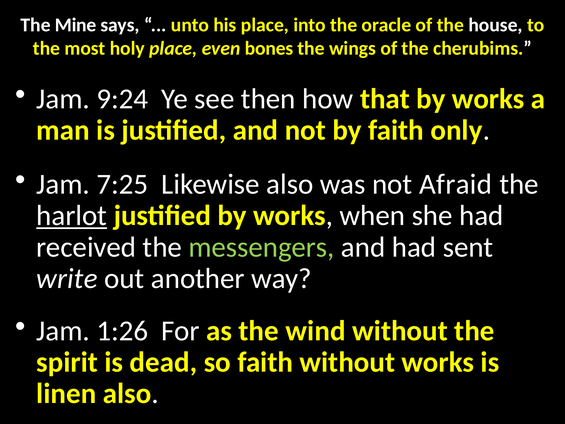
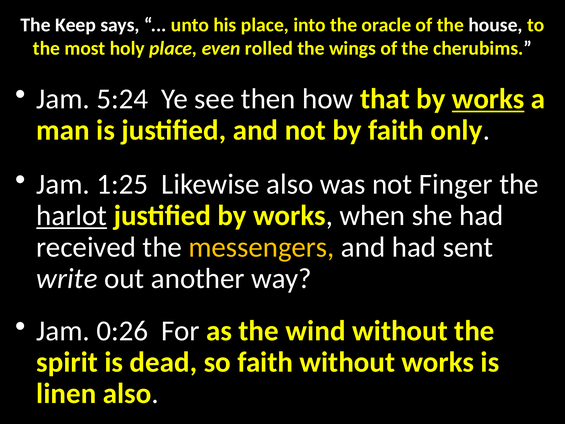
Mine: Mine -> Keep (76, 25)
bones: bones -> rolled (269, 48)
9:24: 9:24 -> 5:24 (122, 99)
works underline: none -> present (488, 99)
7:25: 7:25 -> 1:25 (122, 184)
Afraid: Afraid -> Finger (456, 184)
messengers colour: light green -> yellow (262, 247)
1:26: 1:26 -> 0:26 (122, 331)
